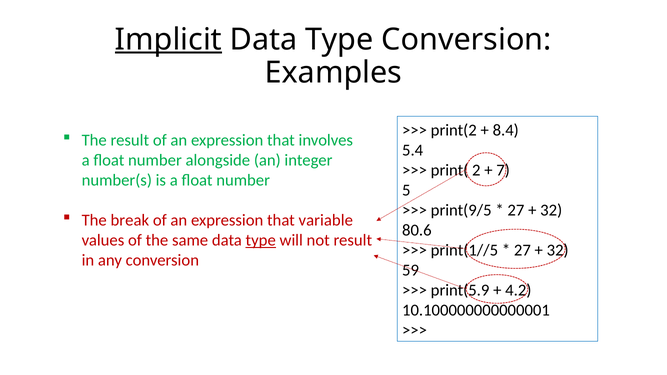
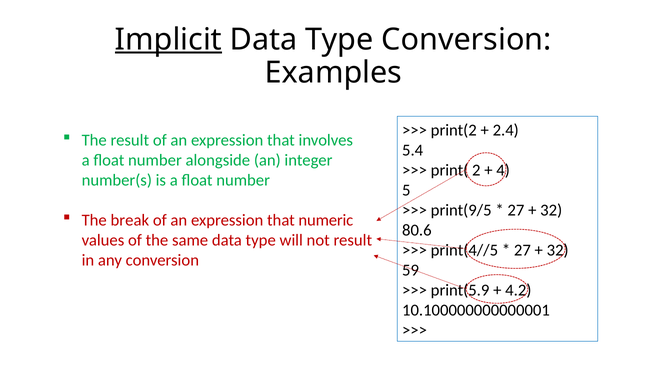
8.4: 8.4 -> 2.4 (506, 130)
7: 7 -> 4 (503, 170)
variable: variable -> numeric (326, 221)
type underline: present -> none (261, 241)
print(1//5: print(1//5 -> print(4//5 (464, 250)
